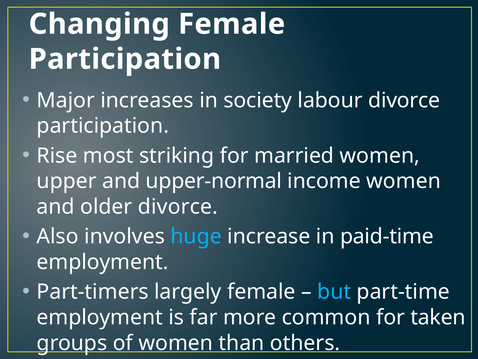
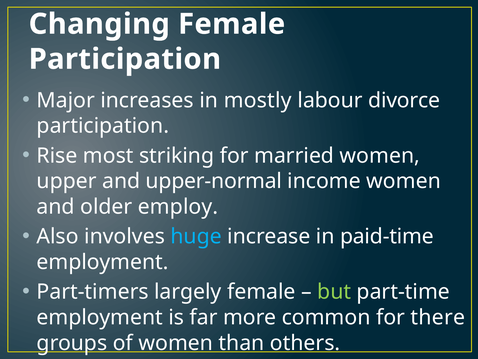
society: society -> mostly (258, 100)
older divorce: divorce -> employ (178, 207)
but colour: light blue -> light green (334, 292)
taken: taken -> there (438, 317)
